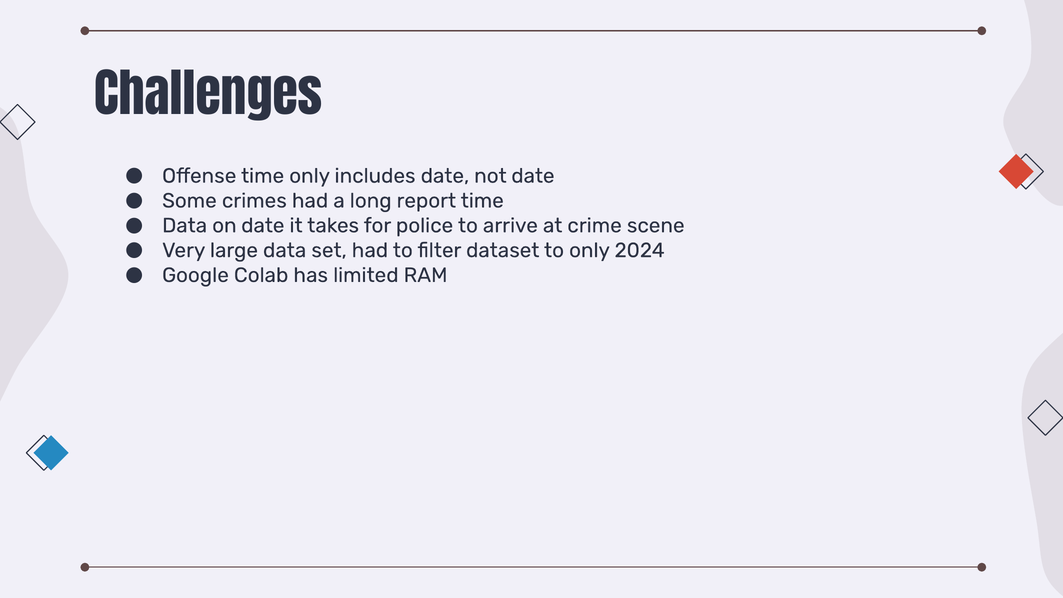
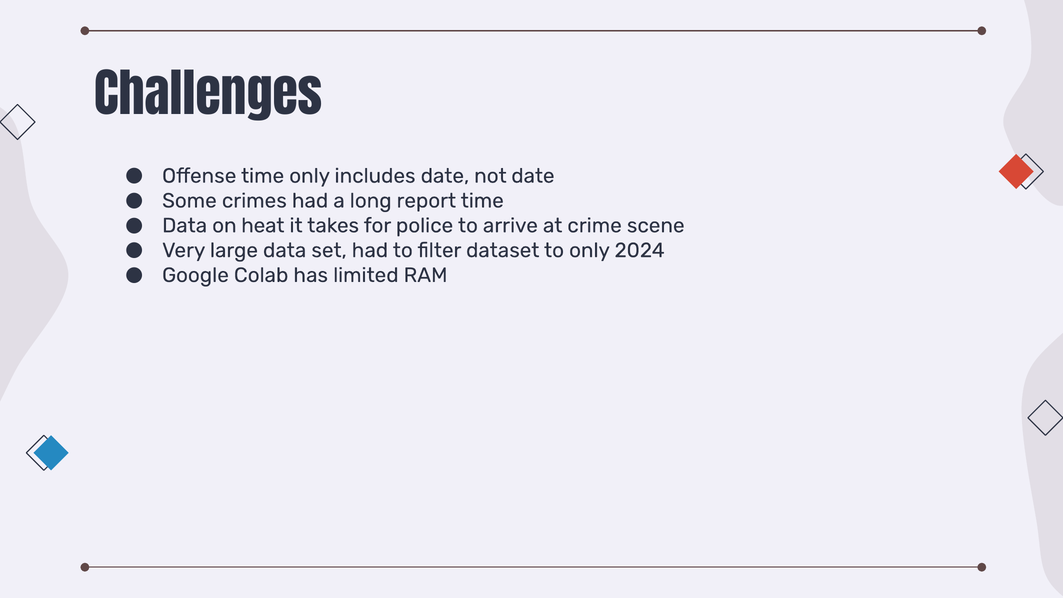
on date: date -> heat (263, 225)
